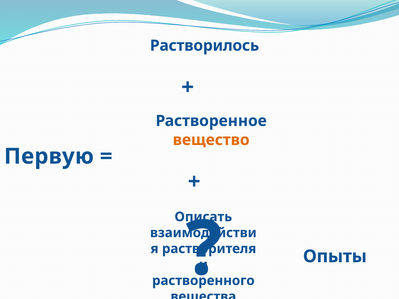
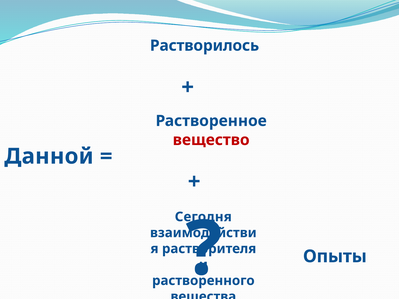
вещество colour: orange -> red (211, 140)
Первую: Первую -> Данной (49, 156)
Описать: Описать -> Сегодня (203, 217)
